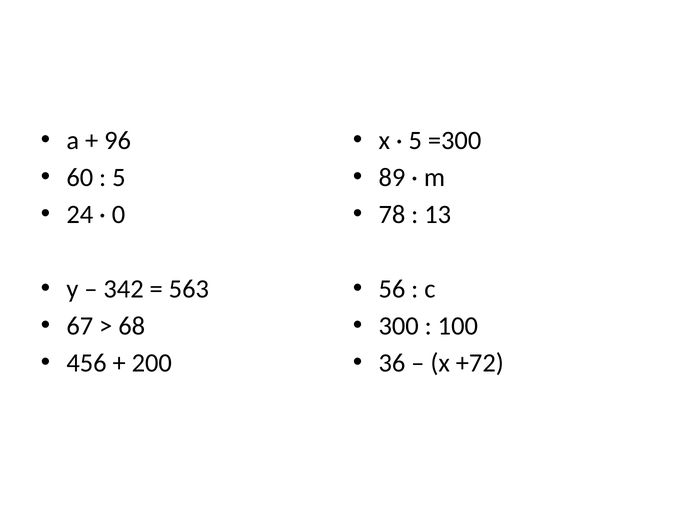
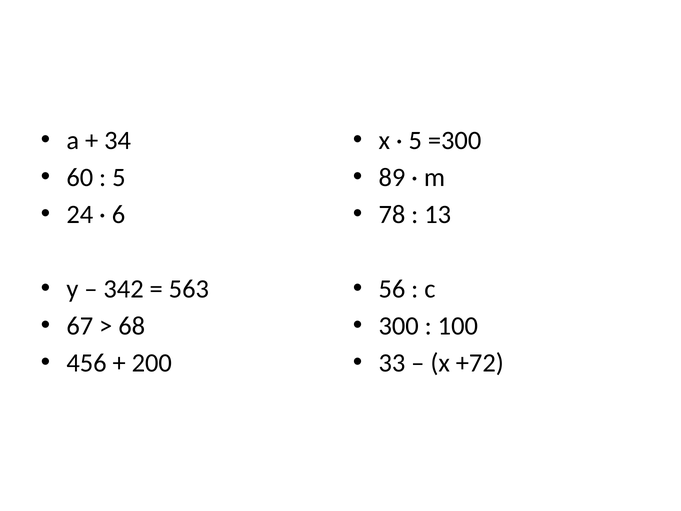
96: 96 -> 34 (118, 140)
0: 0 -> 6 (118, 215)
36: 36 -> 33 (392, 363)
